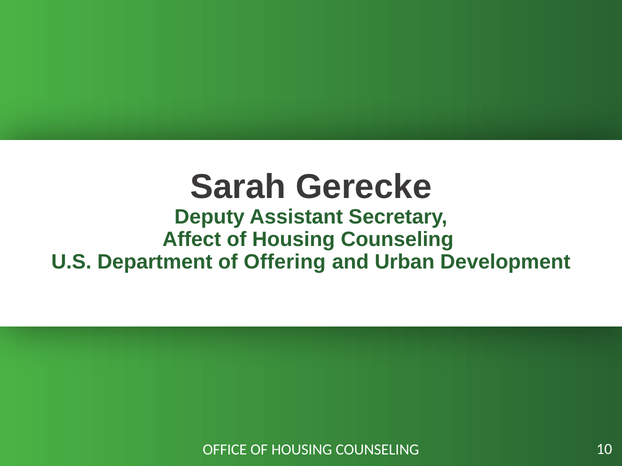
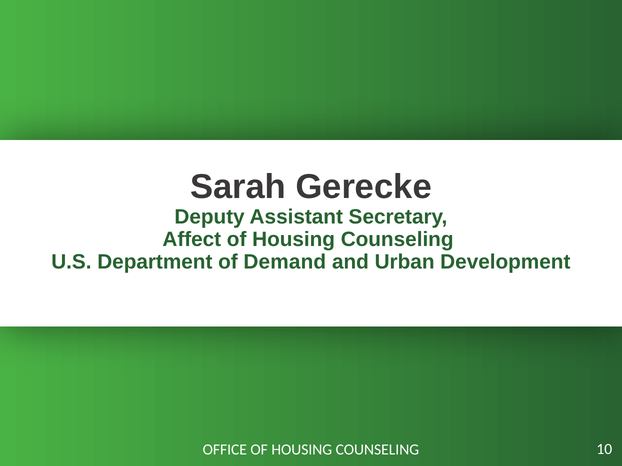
Offering: Offering -> Demand (285, 262)
